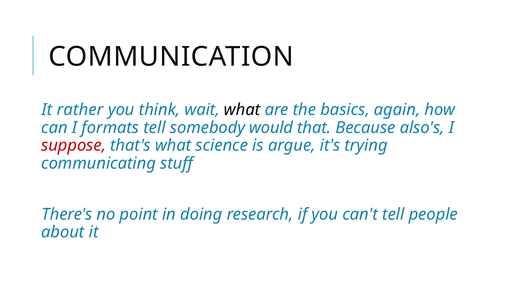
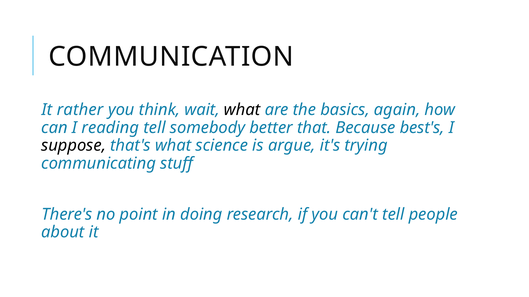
formats: formats -> reading (110, 128)
would: would -> better (271, 128)
also's: also's -> best's (422, 128)
suppose colour: red -> black (74, 146)
